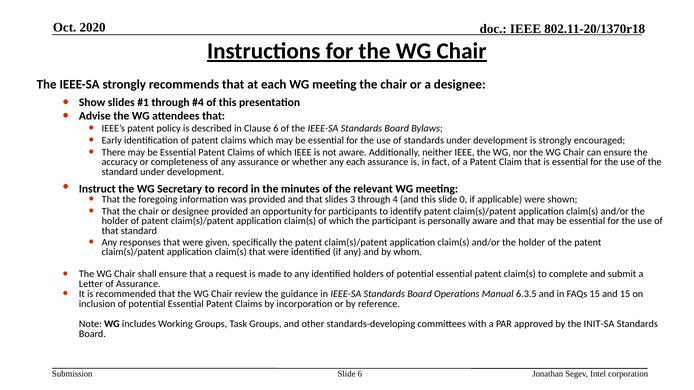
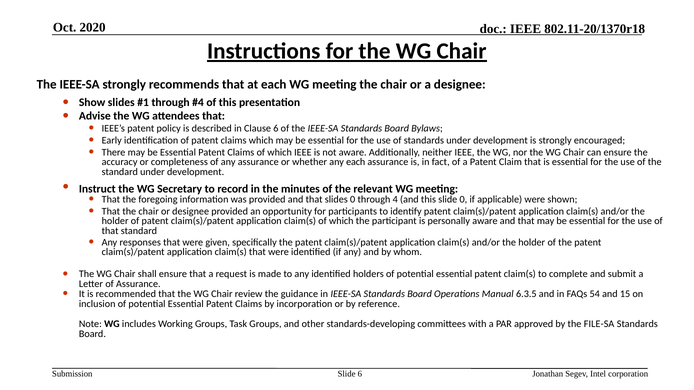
slides 3: 3 -> 0 (353, 200)
FAQs 15: 15 -> 54 (595, 294)
INIT-SA: INIT-SA -> FILE-SA (599, 324)
